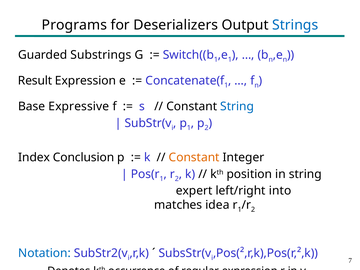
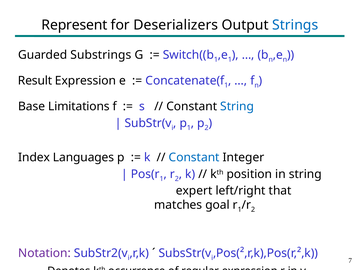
Programs: Programs -> Represent (74, 25)
Expressive: Expressive -> Limitations (79, 106)
Conclusion: Conclusion -> Languages (84, 157)
Constant colour: orange -> blue (194, 157)
into: into -> that (280, 191)
idea: idea -> goal (217, 205)
Notation colour: blue -> purple (45, 253)
